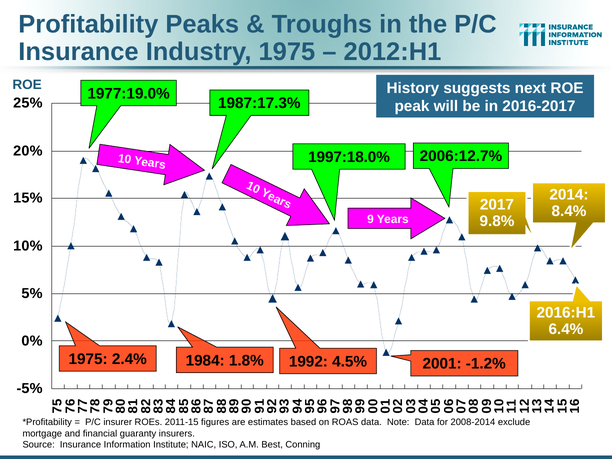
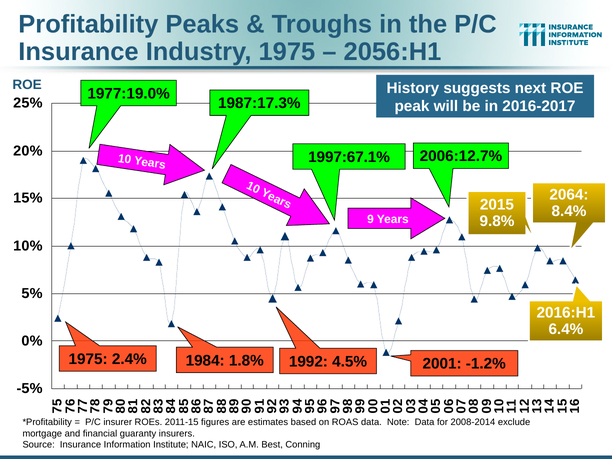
2012:H1: 2012:H1 -> 2056:H1 (392, 52)
1997:18.0%: 1997:18.0% -> 1997:67.1% (349, 157)
2014: 2014 -> 2064 (569, 195)
2017: 2017 -> 2015 (497, 205)
